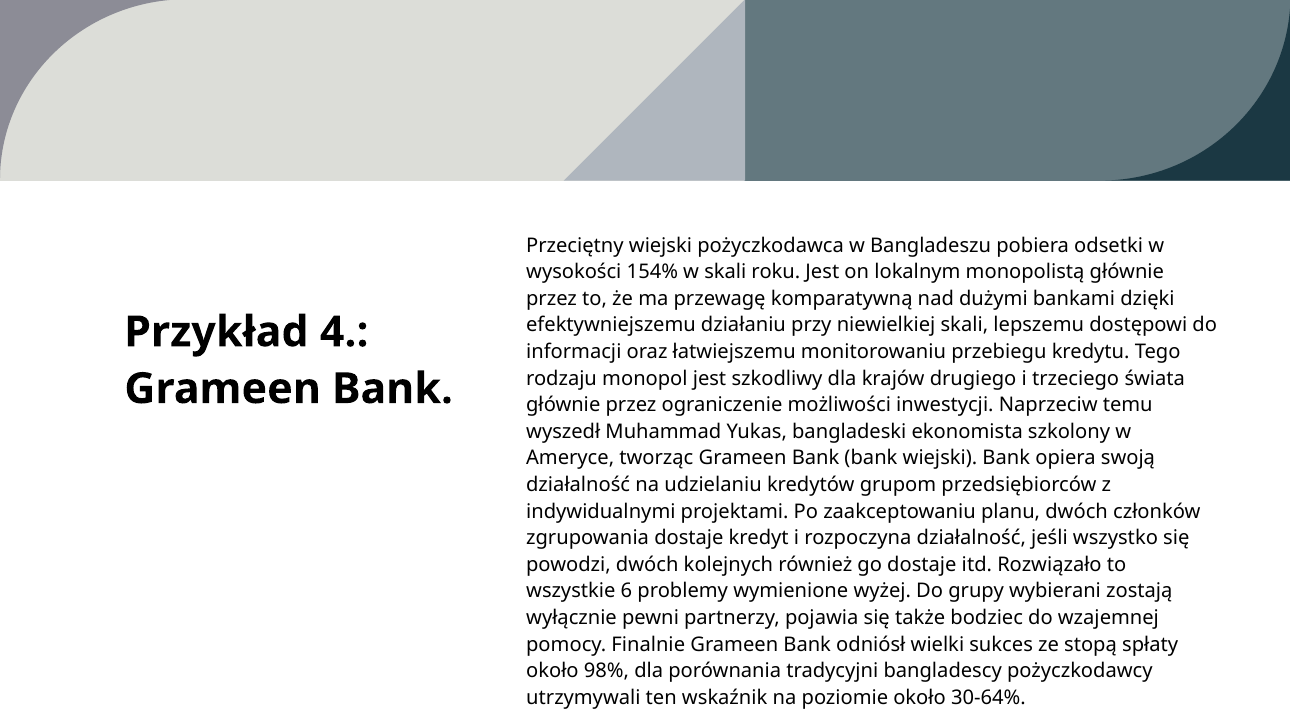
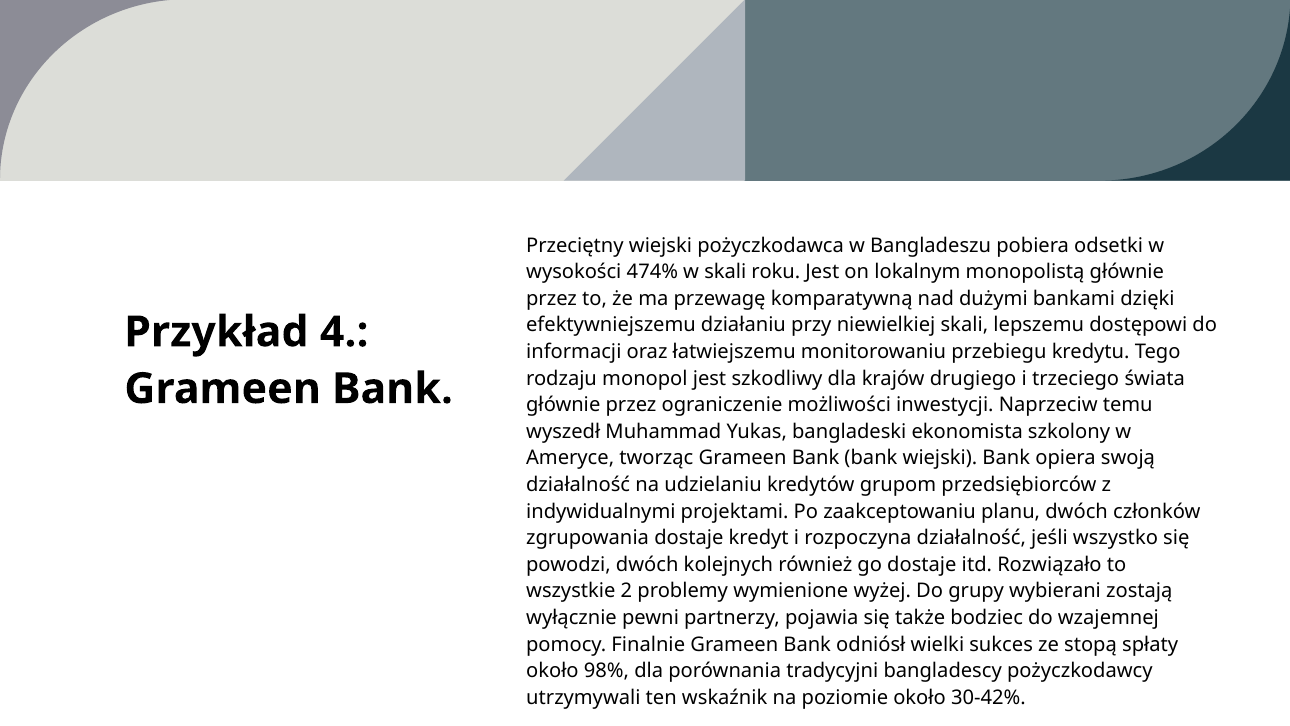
154%: 154% -> 474% (652, 272)
6: 6 -> 2 (626, 591)
30-64%: 30-64% -> 30-42% (988, 697)
